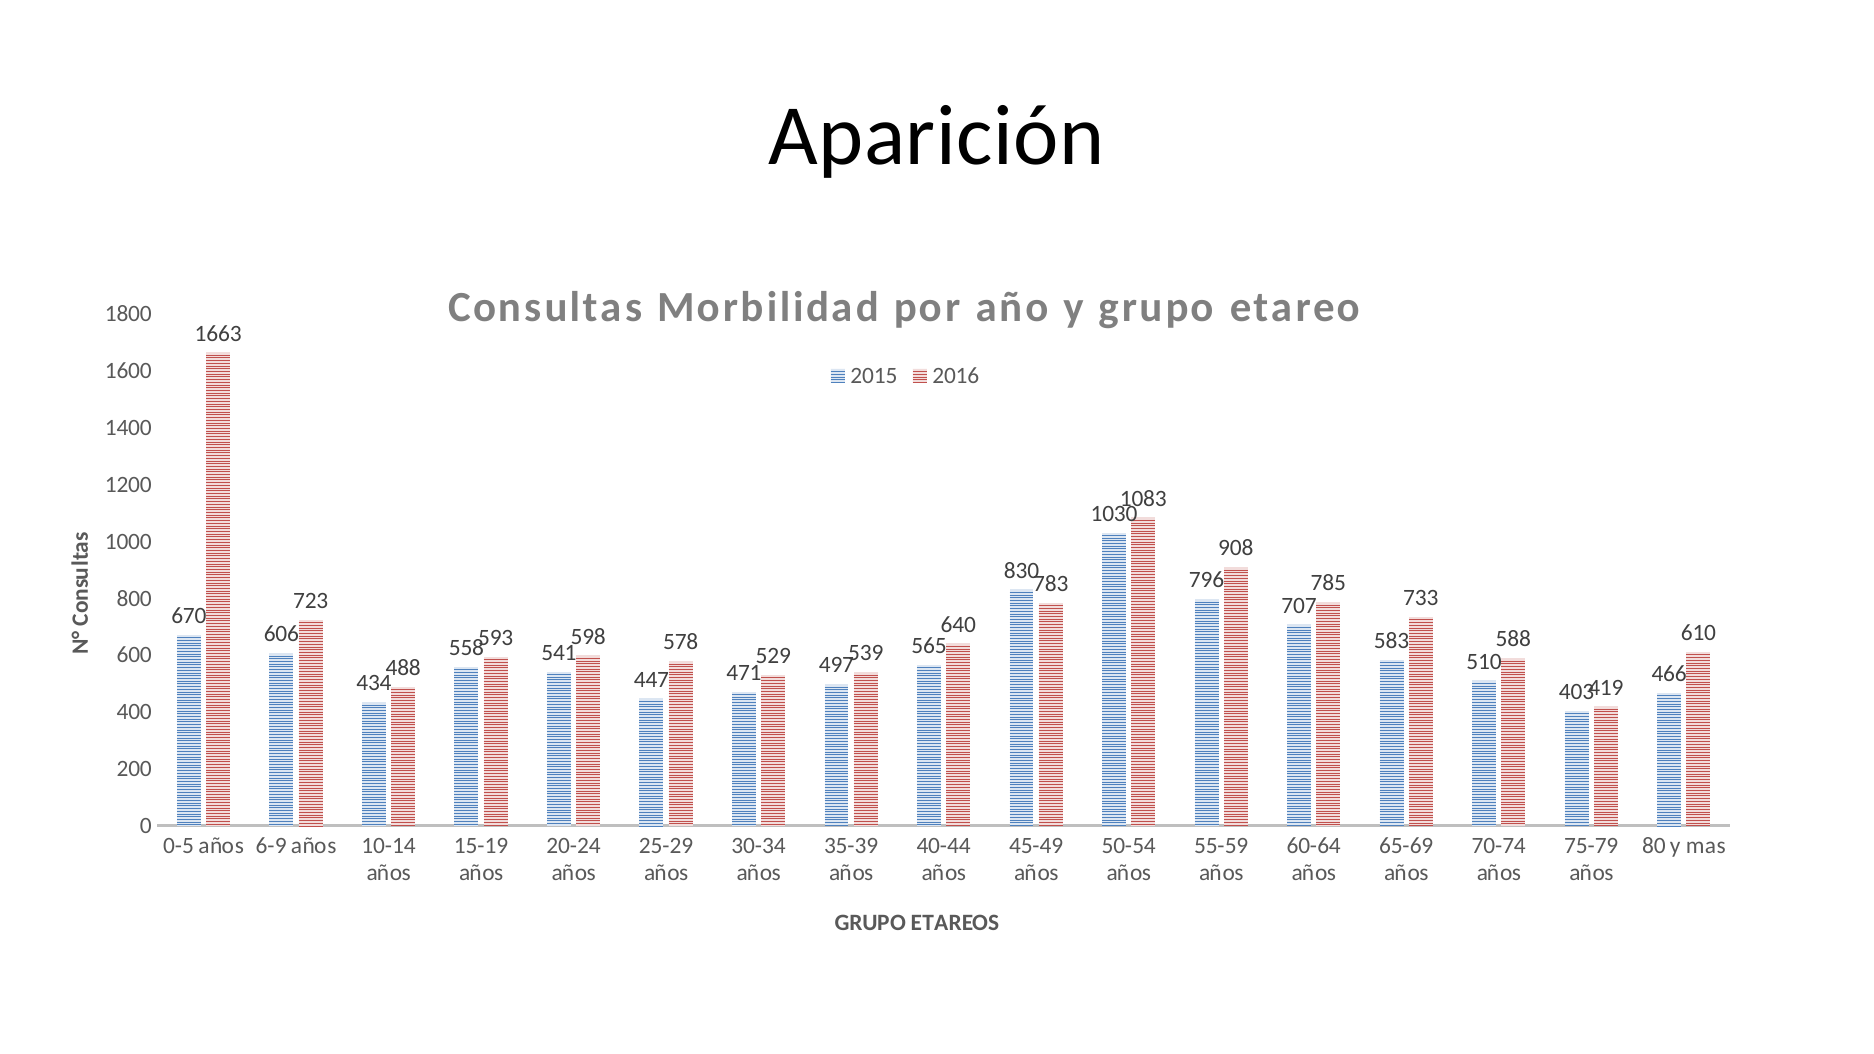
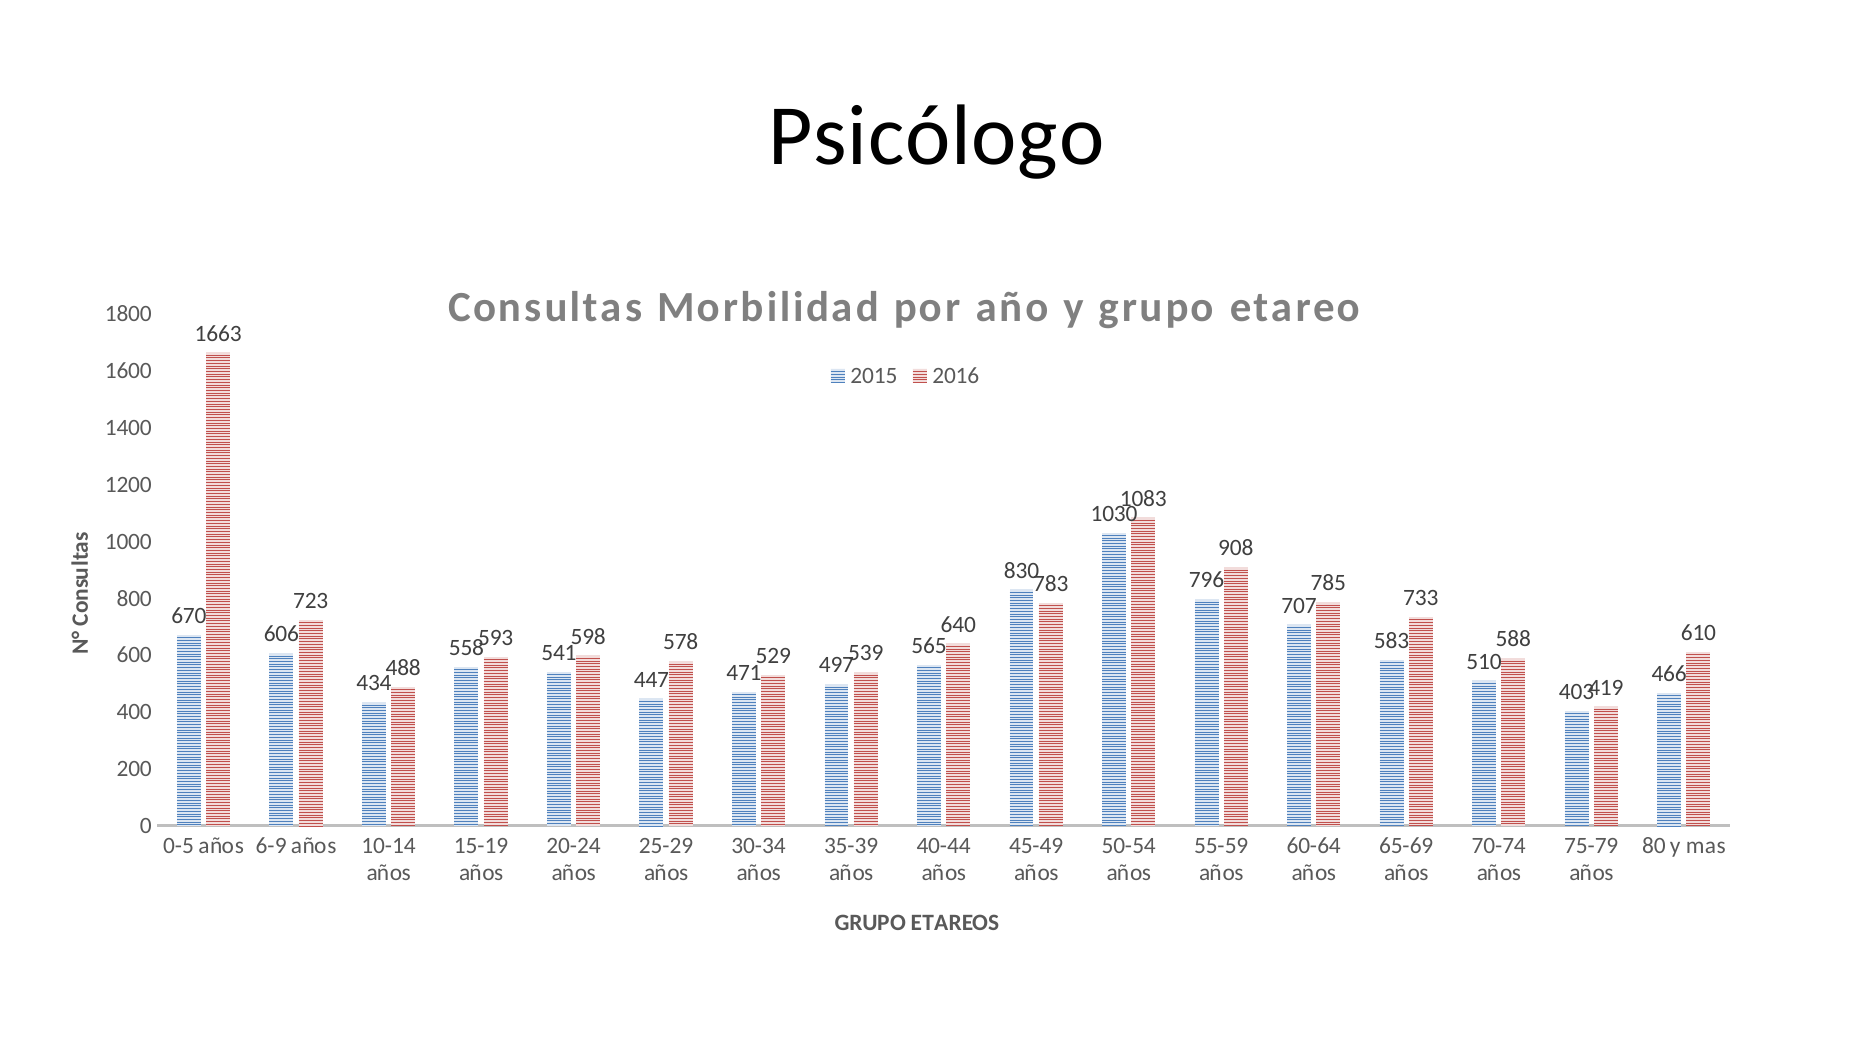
Aparición: Aparición -> Psicólogo (936, 136)
